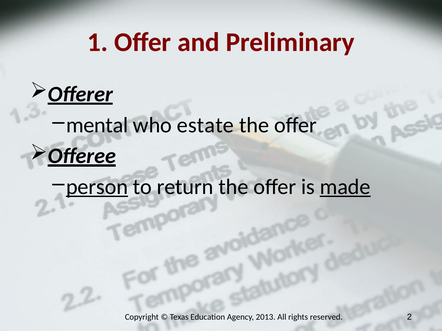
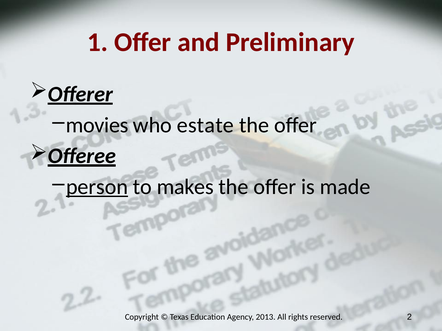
mental: mental -> movies (97, 125)
return: return -> makes (185, 187)
made underline: present -> none (345, 187)
